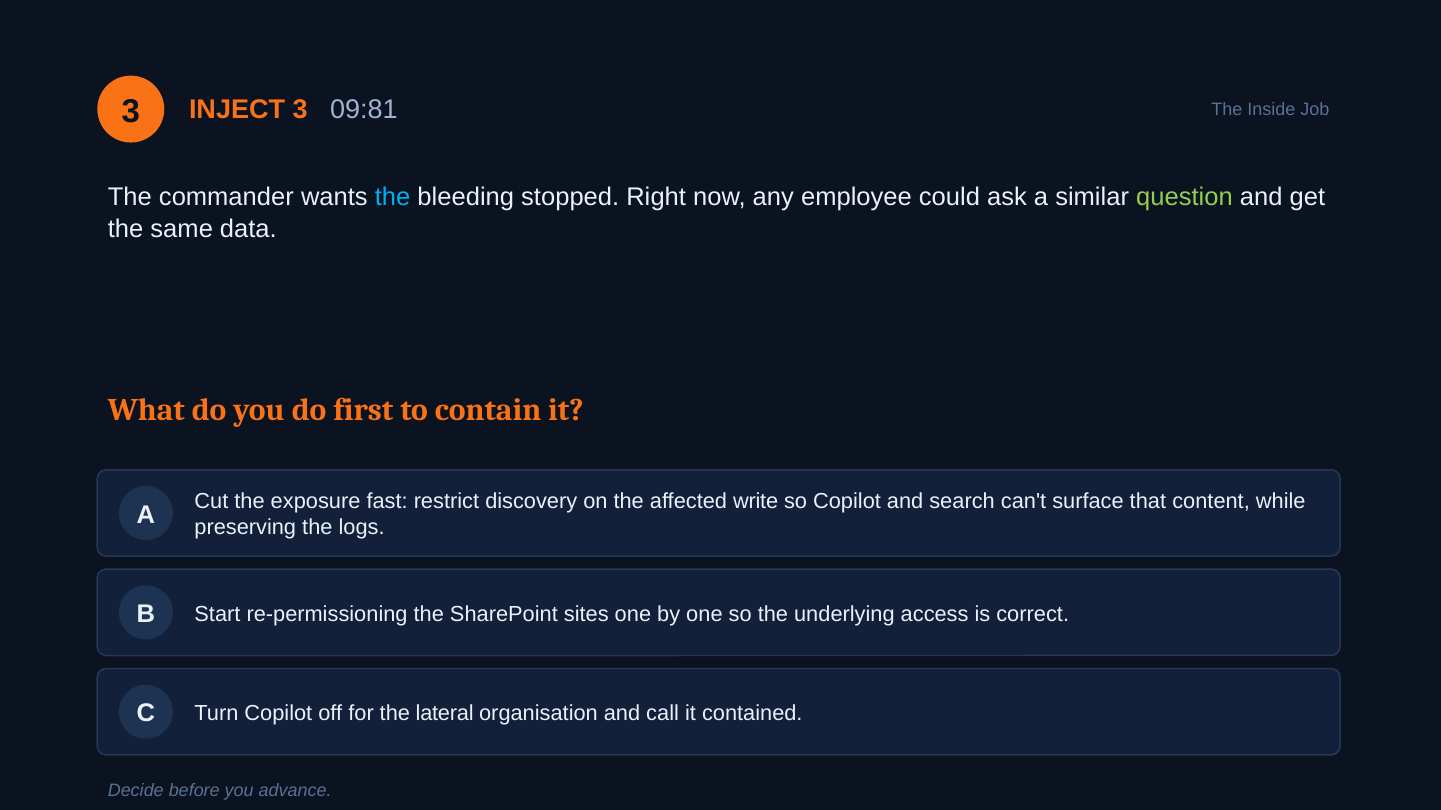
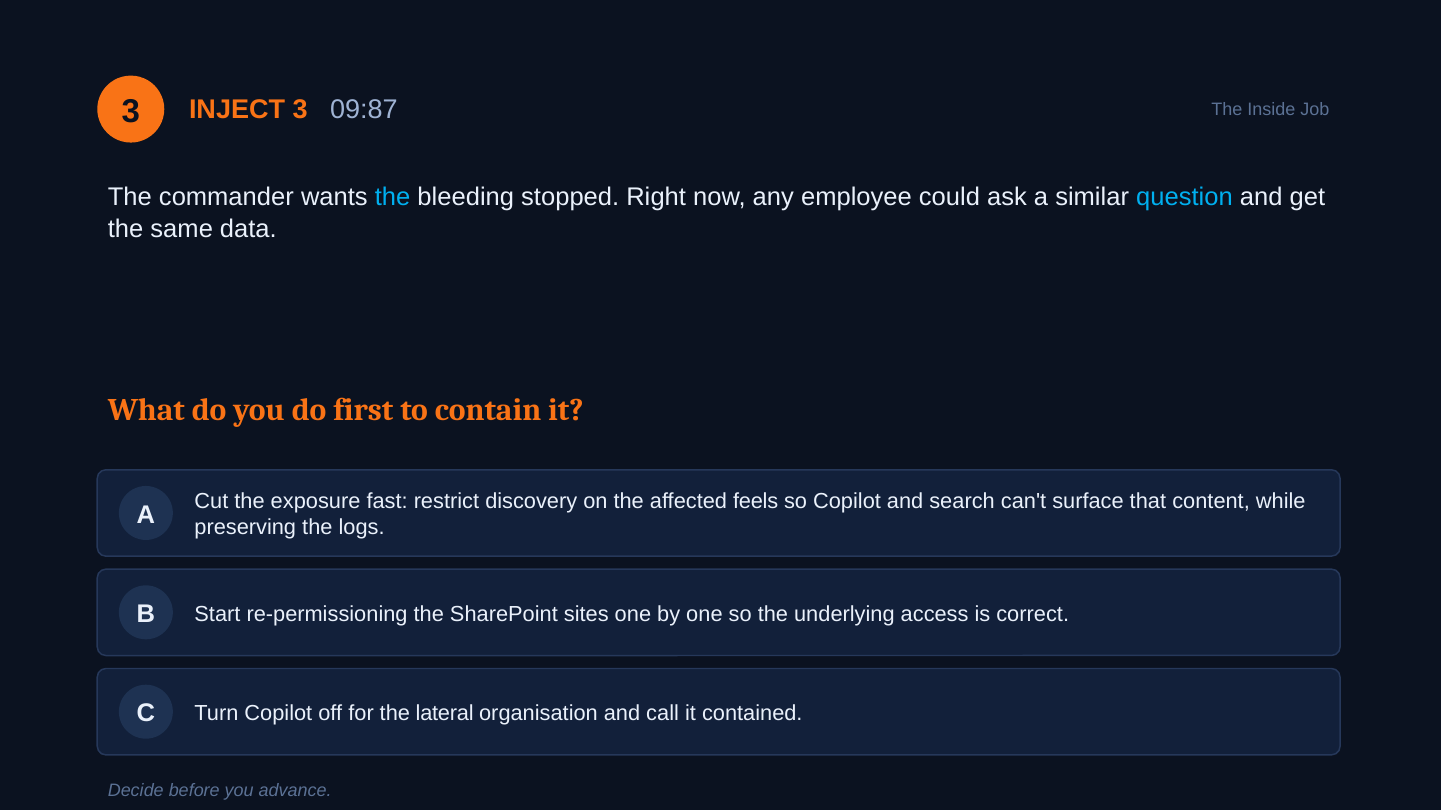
09:81: 09:81 -> 09:87 (364, 110)
question colour: light green -> light blue (1184, 197)
write: write -> feels (756, 502)
